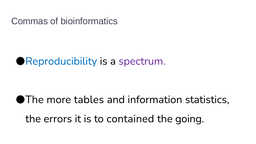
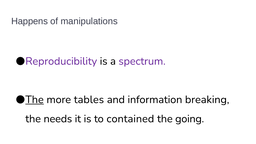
Commas: Commas -> Happens (30, 21)
bioinformatics: bioinformatics -> manipulations (89, 21)
Reproducibility colour: blue -> purple (61, 61)
The underline: none -> present (35, 100)
statistics: statistics -> breaking (207, 100)
errors: errors -> needs (58, 119)
